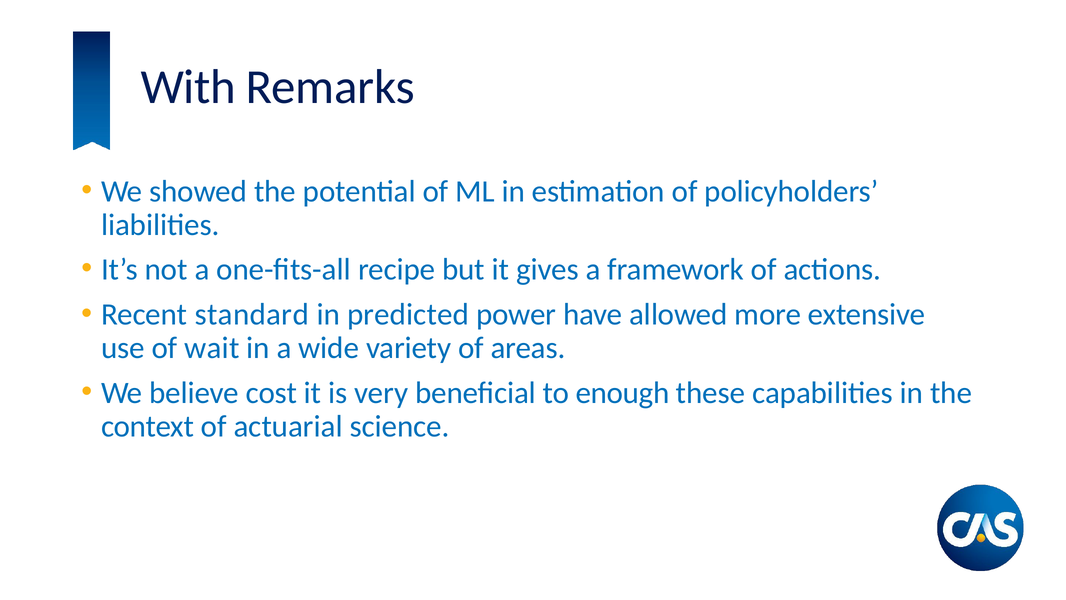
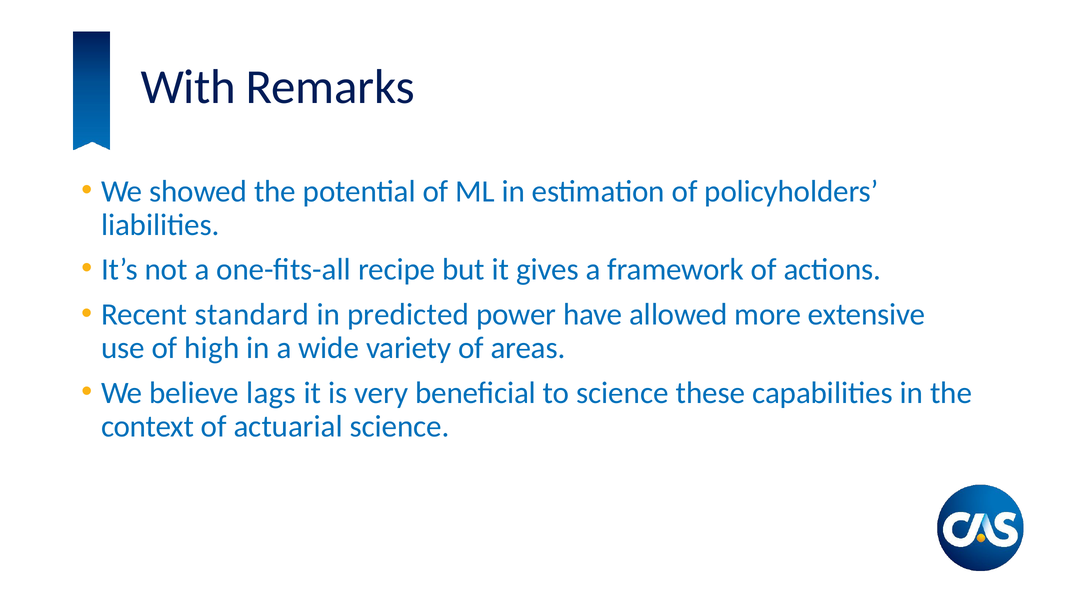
wait: wait -> high (212, 348)
cost: cost -> lags (271, 393)
to enough: enough -> science (622, 393)
